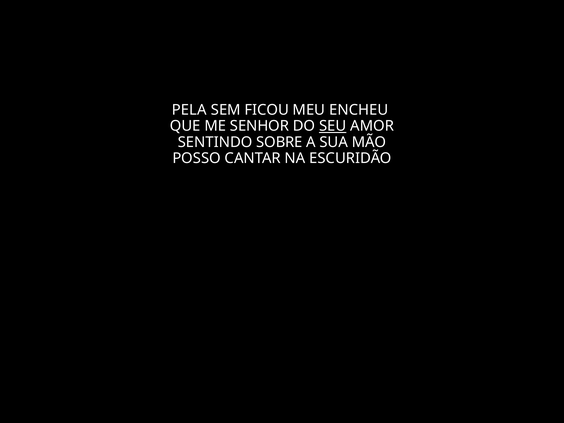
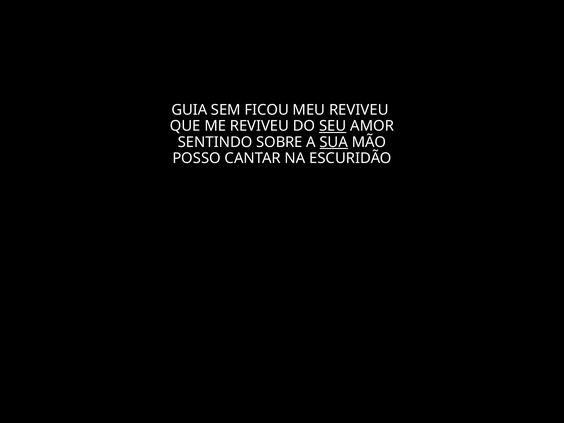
PELA: PELA -> GUIA (189, 110)
MEU ENCHEU: ENCHEU -> REVIVEU (359, 110)
ME SENHOR: SENHOR -> REVIVEU (259, 126)
SUA underline: none -> present (334, 142)
